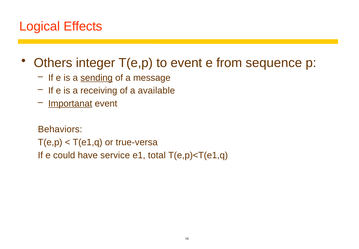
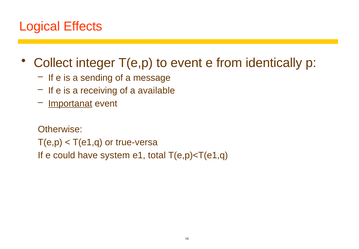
Others: Others -> Collect (53, 63)
sequence: sequence -> identically (274, 63)
sending underline: present -> none (97, 78)
Behaviors: Behaviors -> Otherwise (60, 129)
service: service -> system (115, 155)
